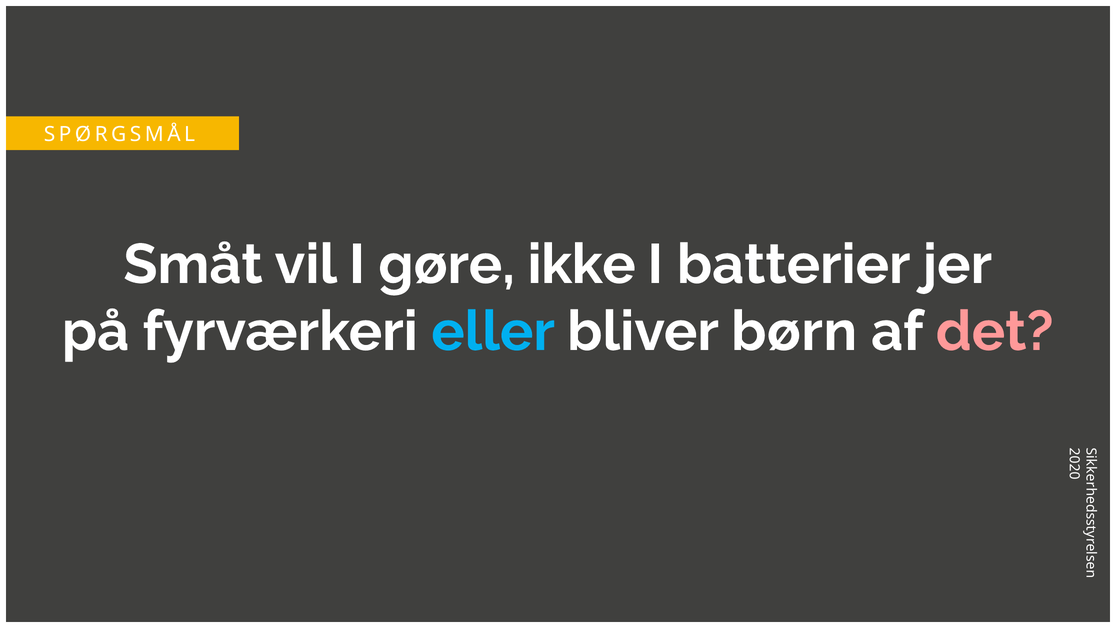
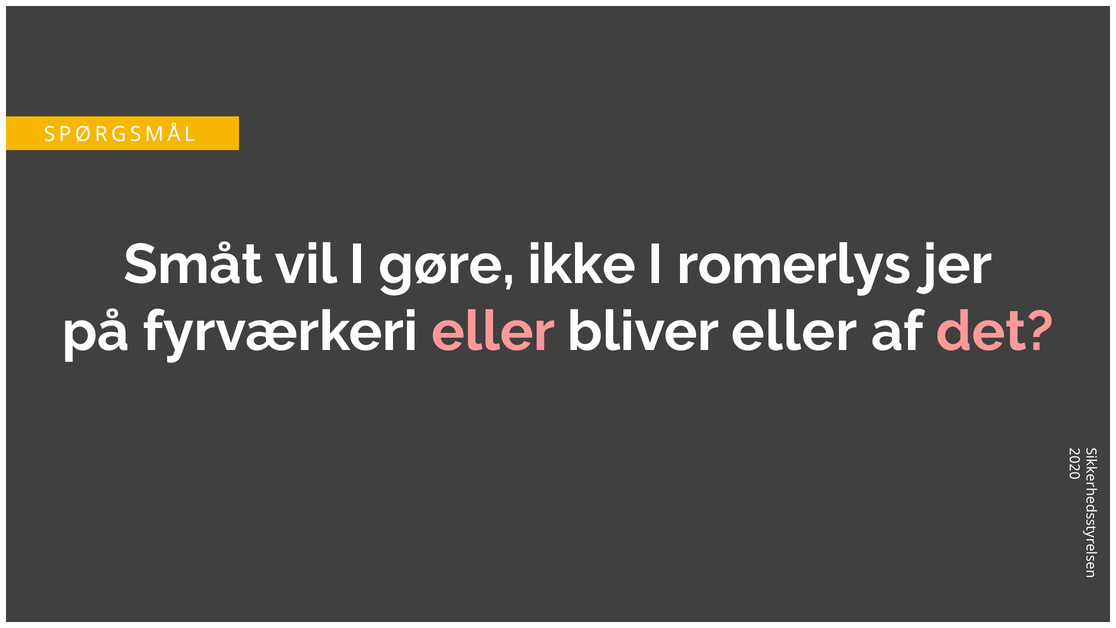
batterier: batterier -> romerlys (794, 264)
eller colour: light blue -> pink (493, 331)
bliver børn: børn -> eller (794, 331)
